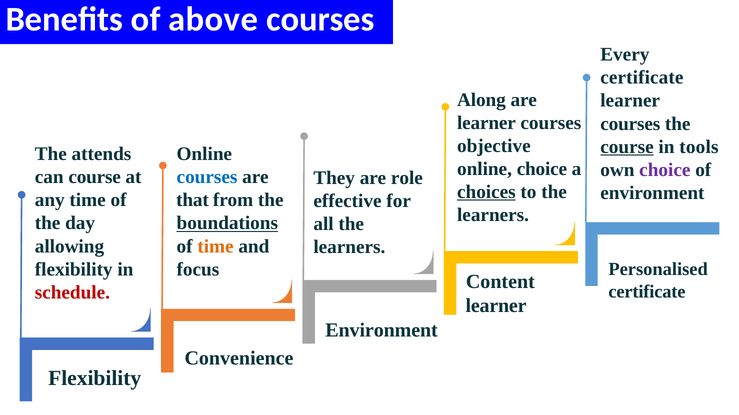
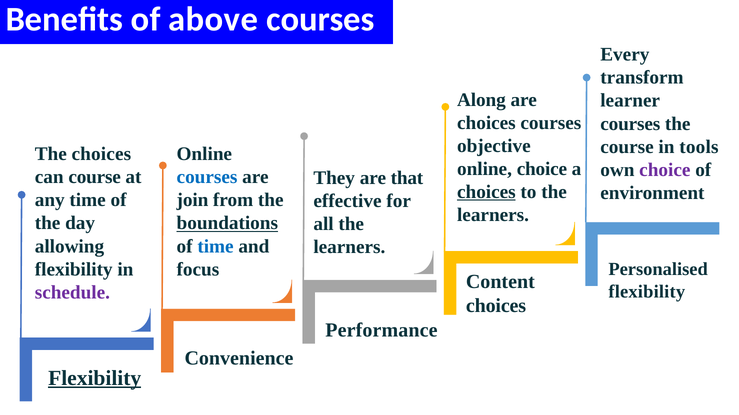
certificate: certificate -> transform (642, 78)
learner: learner -> choices (486, 123)
course underline: present -> none (627, 147)
The attends: attends -> choices (101, 154)
role: role -> that (407, 178)
that: that -> join (192, 200)
time colour: orange -> blue (216, 247)
certificate: certificate -> flexibility (647, 292)
schedule colour: red -> purple (72, 293)
learner: learner -> choices (496, 306)
Environment: Environment -> Performance (381, 331)
Flexibility underline: none -> present (95, 379)
